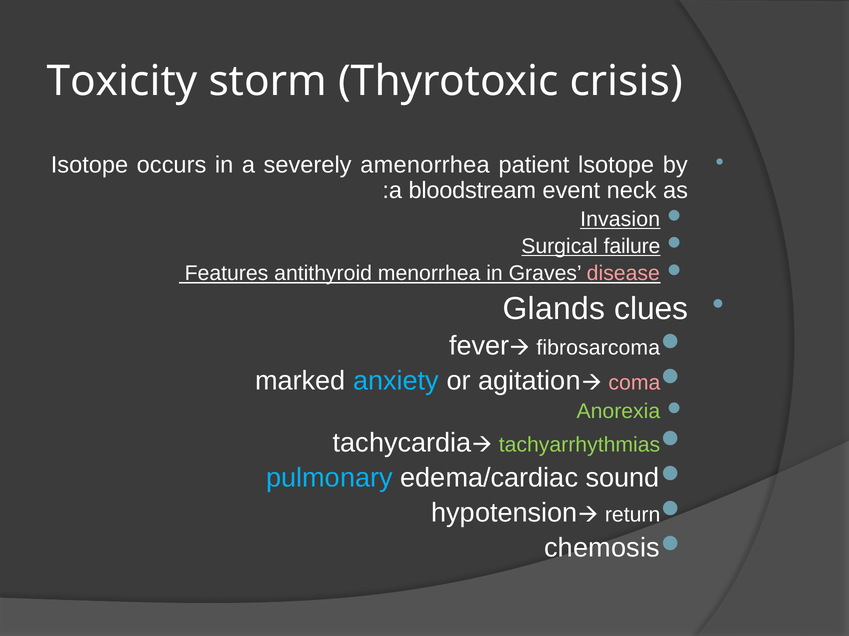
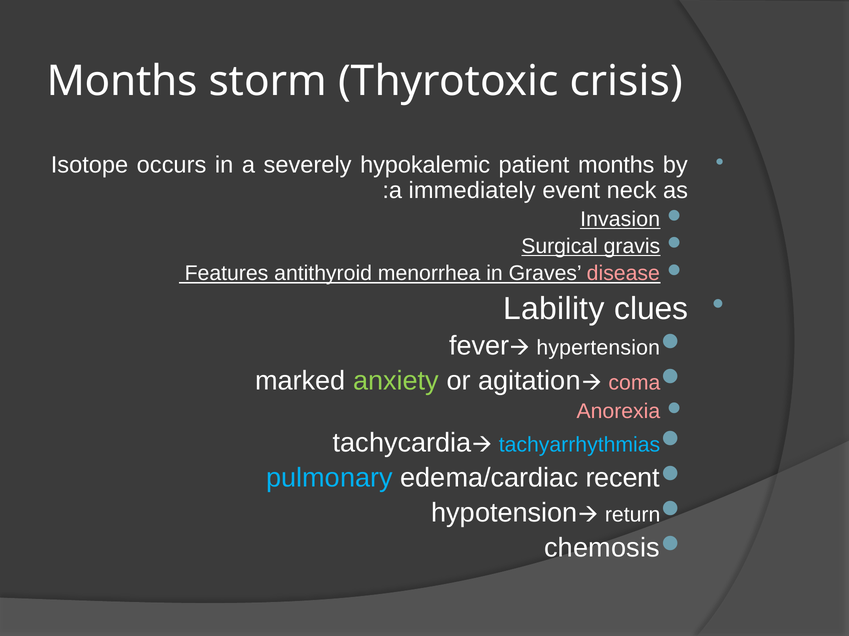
Toxicity: Toxicity -> Months (122, 82)
amenorrhea: amenorrhea -> hypokalemic (425, 165)
patient lsotope: lsotope -> months (616, 165)
bloodstream: bloodstream -> immediately (472, 191)
failure: failure -> gravis (632, 246)
Glands: Glands -> Lability (554, 309)
fibrosarcoma: fibrosarcoma -> hypertension (598, 348)
anxiety colour: light blue -> light green (396, 381)
Anorexia colour: light green -> pink (618, 412)
tachyarrhythmias colour: light green -> light blue (579, 445)
sound: sound -> recent (623, 478)
